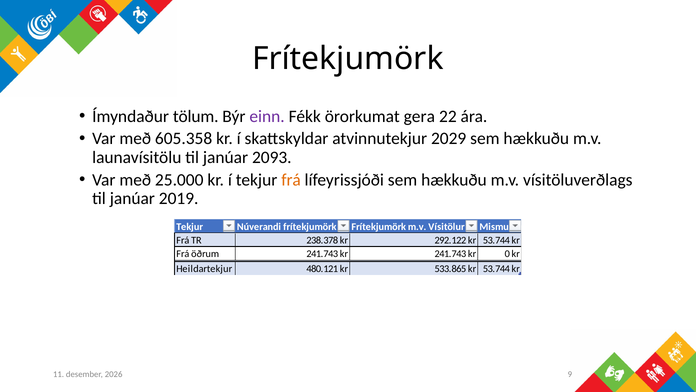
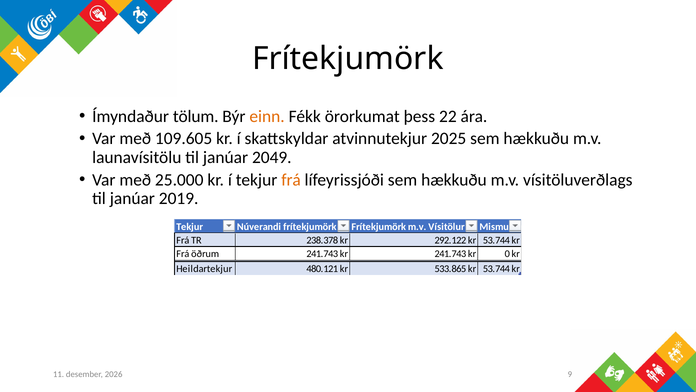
einn colour: purple -> orange (267, 116)
gera: gera -> þess (419, 116)
605.358: 605.358 -> 109.605 (184, 139)
2029: 2029 -> 2025 (449, 139)
2093: 2093 -> 2049 (272, 157)
